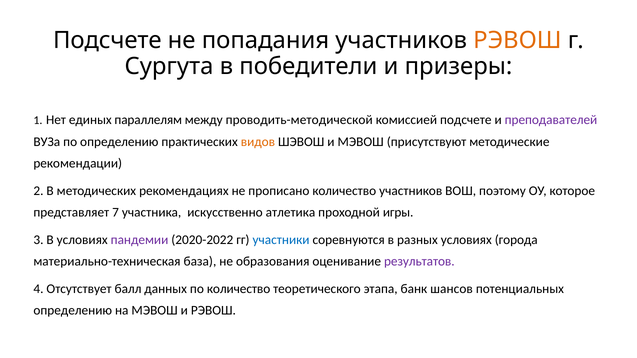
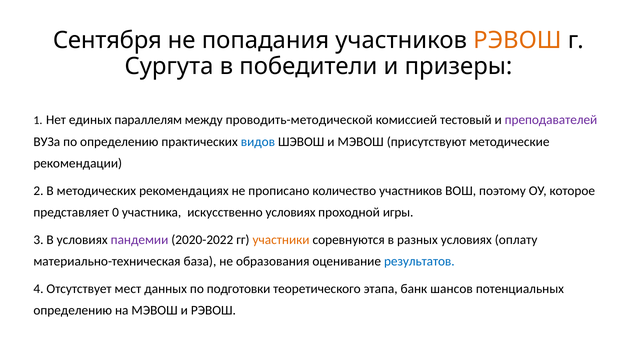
Подсчете: Подсчете -> Сентября (107, 41)
комиссией подсчете: подсчете -> тестовый (466, 120)
видов colour: orange -> blue (258, 142)
7: 7 -> 0 (116, 213)
искусственно атлетика: атлетика -> условиях (291, 213)
участники colour: blue -> orange (281, 240)
города: города -> оплату (516, 240)
результатов colour: purple -> blue (419, 262)
балл: балл -> мест (128, 289)
по количество: количество -> подготовки (239, 289)
